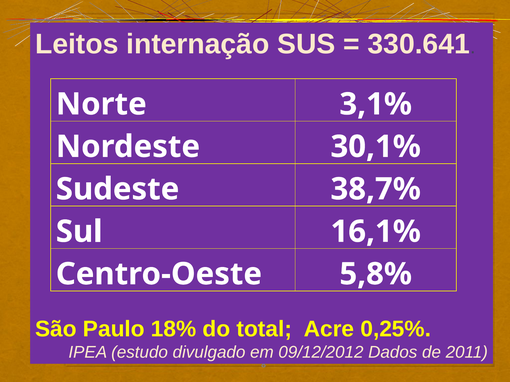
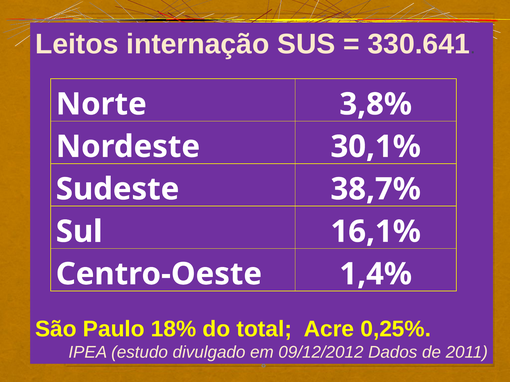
3,1%: 3,1% -> 3,8% (376, 104)
5,8%: 5,8% -> 1,4% (376, 274)
